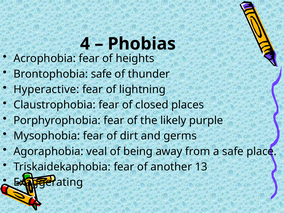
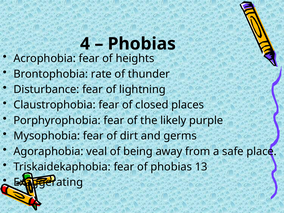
Brontophobia safe: safe -> rate (101, 74)
Hyperactive: Hyperactive -> Disturbance (46, 89)
of another: another -> phobias (171, 167)
